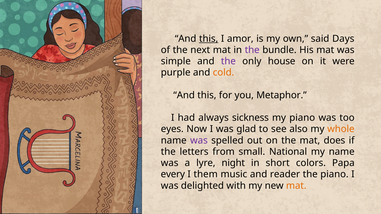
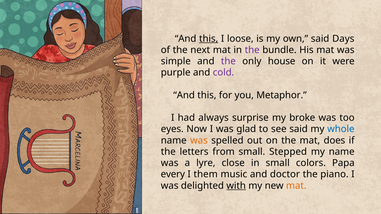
amor: amor -> loose (240, 39)
cold colour: orange -> purple (223, 73)
sickness: sickness -> surprise (250, 118)
my piano: piano -> broke (302, 118)
see also: also -> said (299, 129)
whole colour: orange -> blue (341, 129)
was colour: purple -> orange (199, 141)
National: National -> Stepped (288, 152)
night: night -> close (233, 163)
in short: short -> small (278, 163)
reader: reader -> doctor (285, 175)
with underline: none -> present (236, 186)
